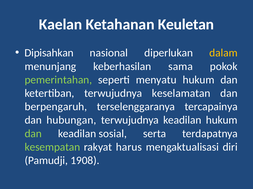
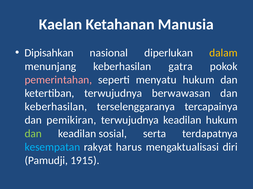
Keuletan: Keuletan -> Manusia (186, 24)
sama: sama -> gatra (181, 67)
pemerintahan colour: light green -> pink (58, 80)
keselamatan: keselamatan -> berwawasan (181, 94)
berpengaruh: berpengaruh -> keberhasilan (56, 107)
hubungan: hubungan -> pemikiran (71, 121)
kesempatan colour: light green -> light blue (52, 148)
1908: 1908 -> 1915 (85, 161)
